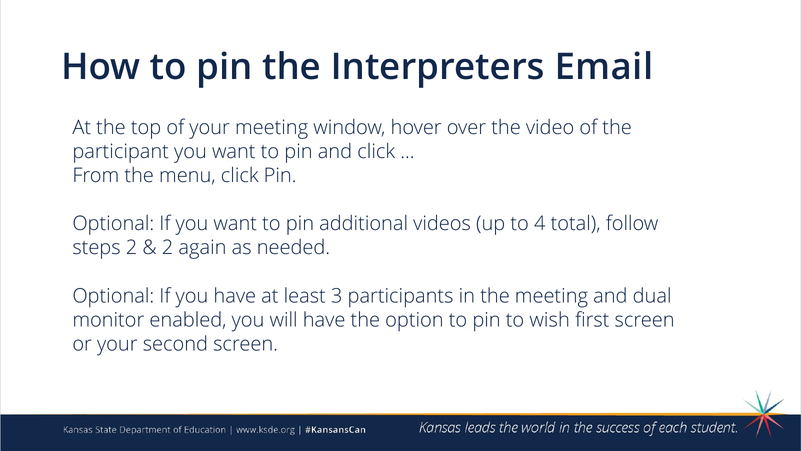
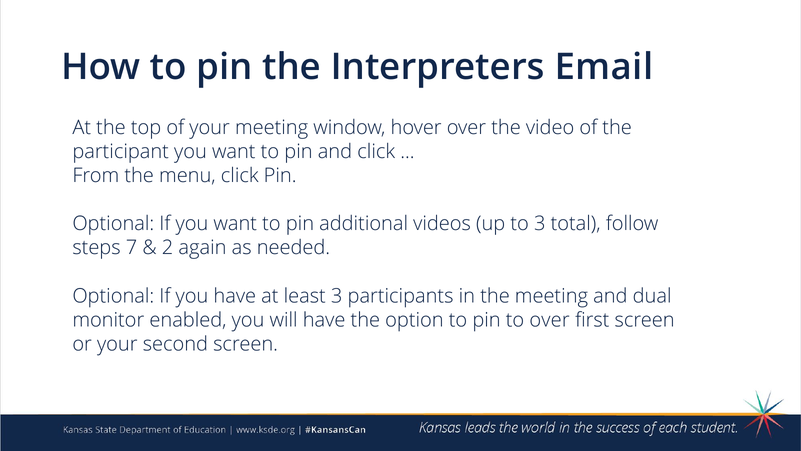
to 4: 4 -> 3 (540, 224)
steps 2: 2 -> 7 (132, 248)
to wish: wish -> over (550, 320)
